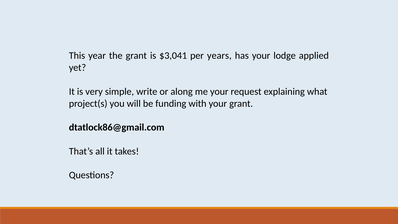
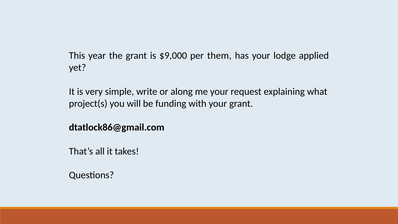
$3,041: $3,041 -> $9,000 (173, 56)
years: years -> them (219, 56)
